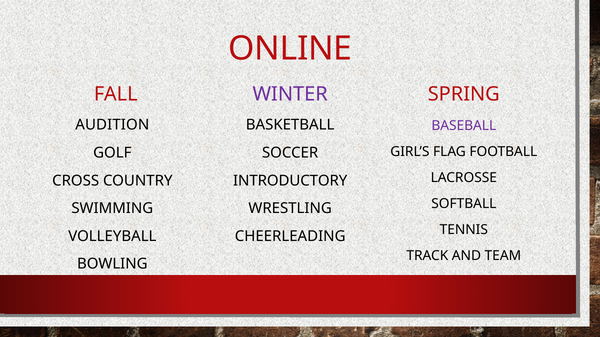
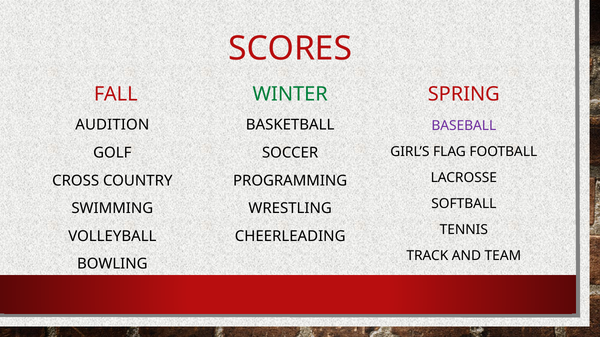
ONLINE: ONLINE -> SCORES (290, 49)
WINTER colour: purple -> green (290, 94)
INTRODUCTORY: INTRODUCTORY -> PROGRAMMING (290, 181)
